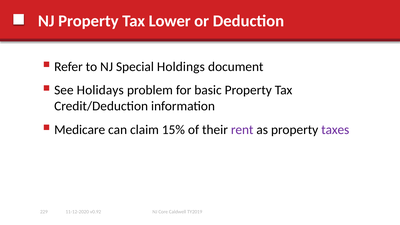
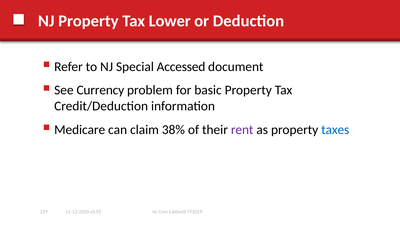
Holdings: Holdings -> Accessed (181, 67)
Holidays: Holidays -> Currency (100, 90)
15%: 15% -> 38% (173, 130)
taxes colour: purple -> blue (335, 130)
